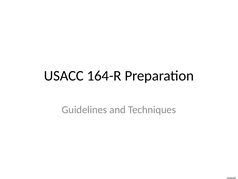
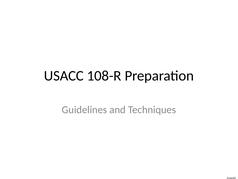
164-R: 164-R -> 108-R (104, 76)
